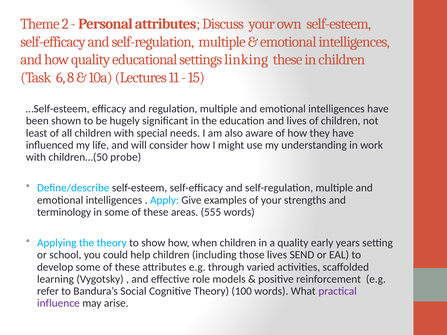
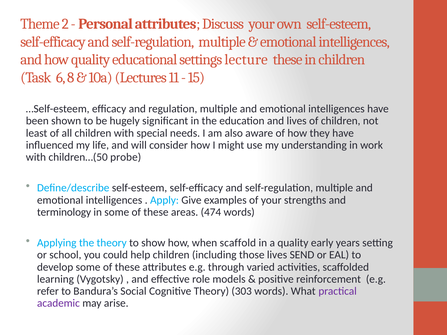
linking: linking -> lecture (246, 60)
555: 555 -> 474 (211, 212)
when children: children -> scaffold (238, 243)
100: 100 -> 303 (242, 291)
influence: influence -> academic (58, 303)
